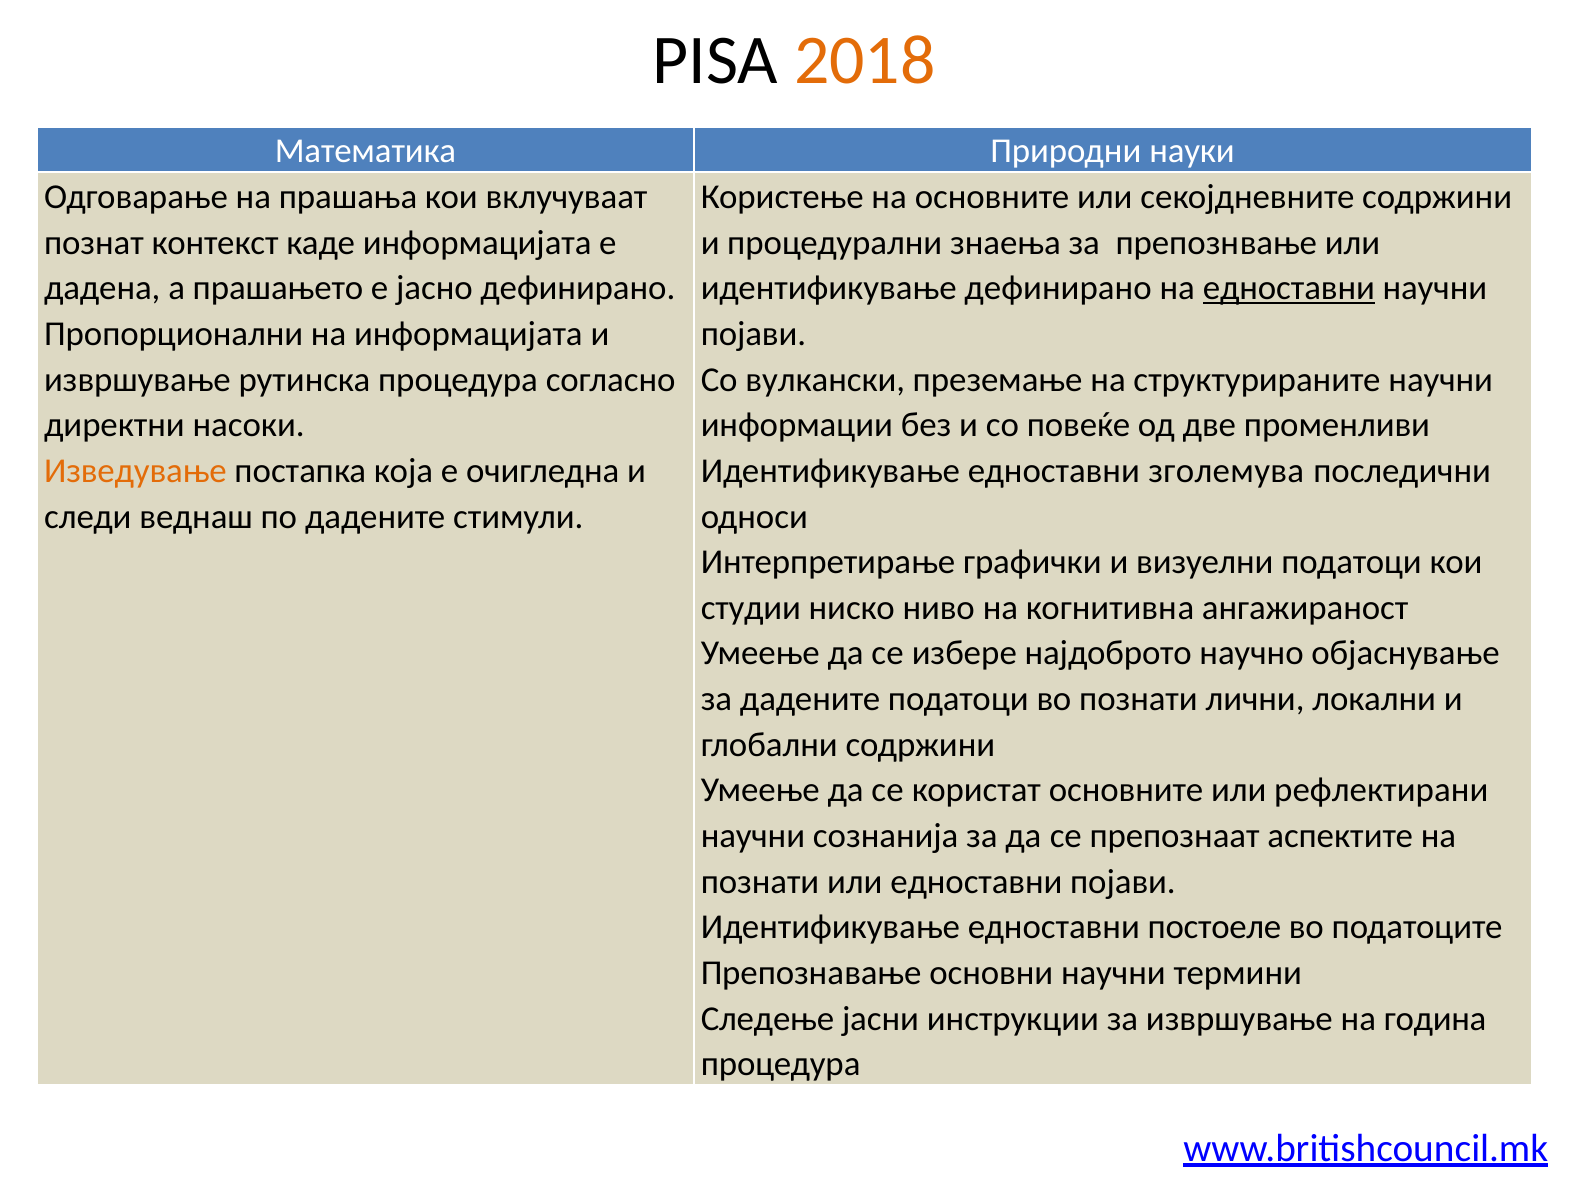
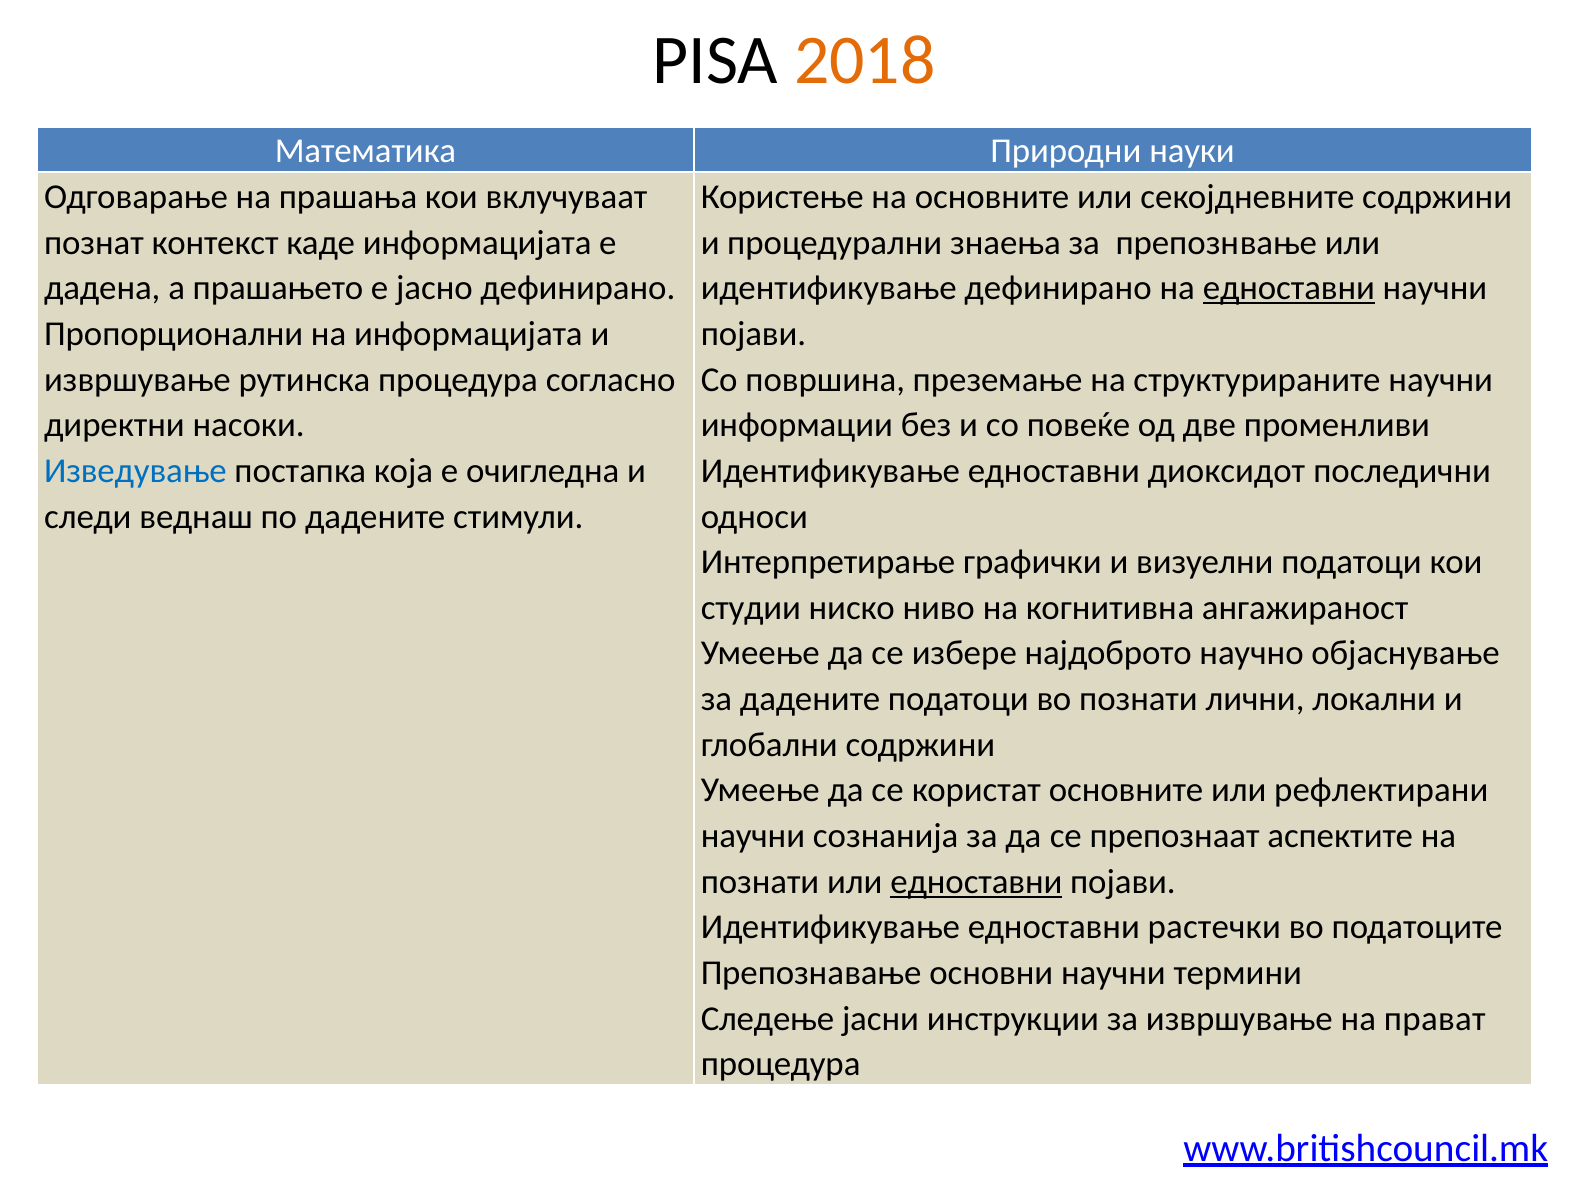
вулкански: вулкански -> површина (825, 380)
Изведување colour: orange -> blue (135, 471)
зголемува: зголемува -> диоксидот (1226, 471)
едноставни underline: none -> present (976, 882)
постоеле: постоеле -> растечки (1214, 927)
година: година -> прават (1435, 1019)
